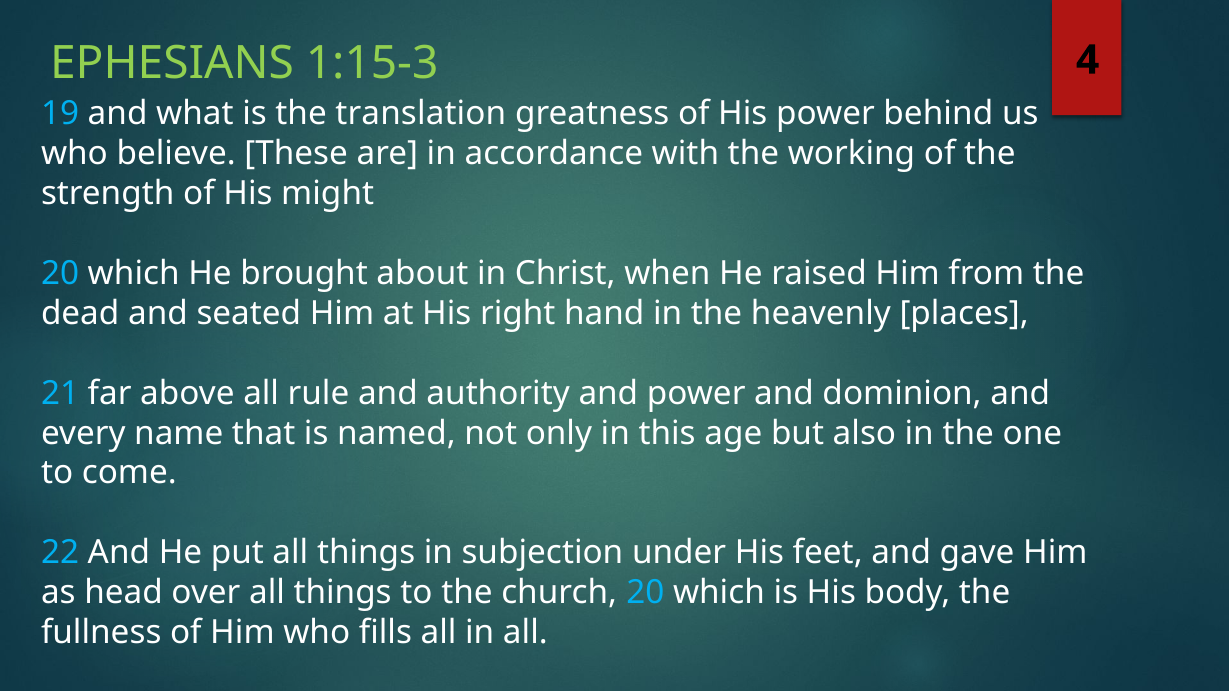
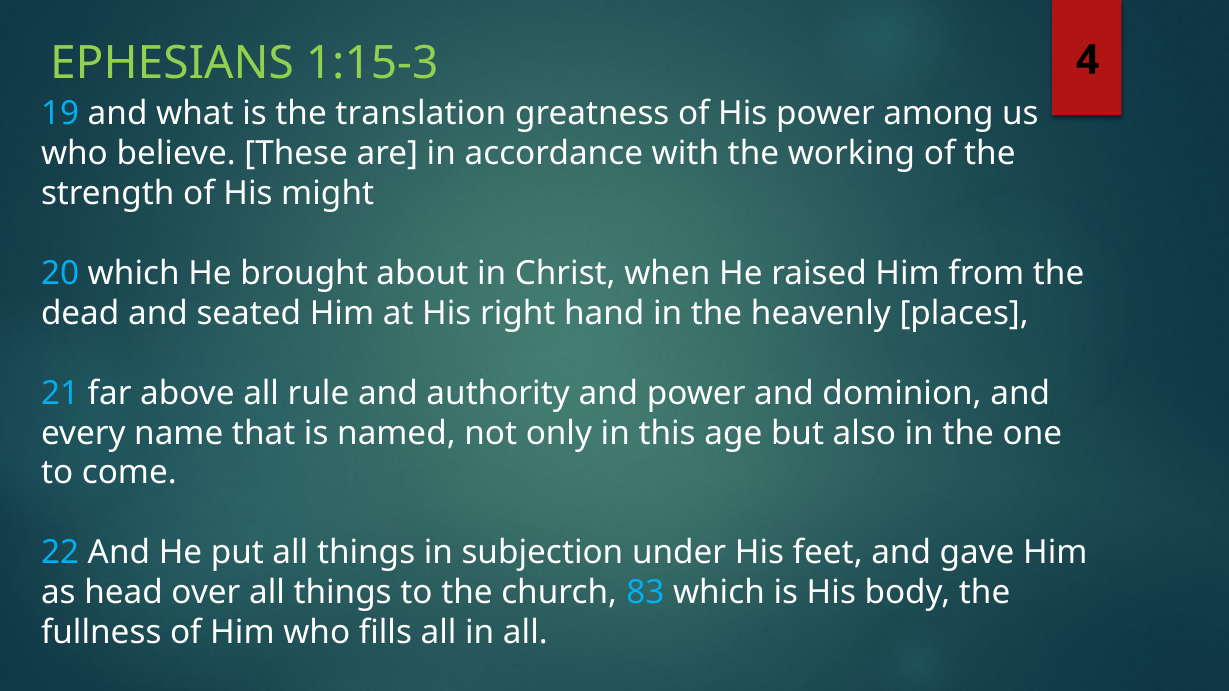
behind: behind -> among (939, 114)
church 20: 20 -> 83 (645, 593)
